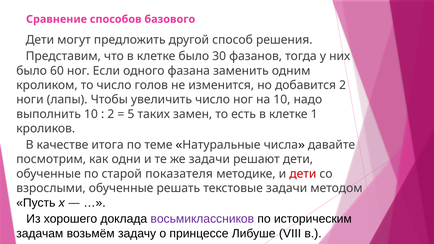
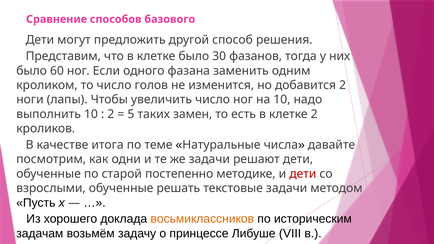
клетке 1: 1 -> 2 (314, 114)
показателя: показателя -> постепенно (179, 174)
восьмиклассников colour: purple -> orange (202, 219)
